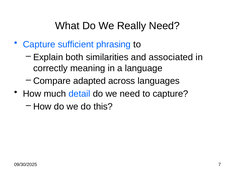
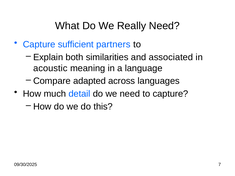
phrasing: phrasing -> partners (113, 45)
correctly: correctly -> acoustic (50, 68)
